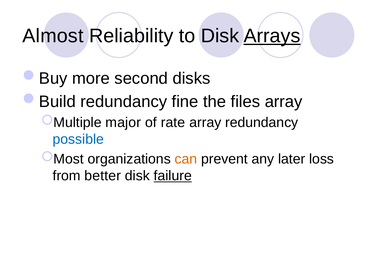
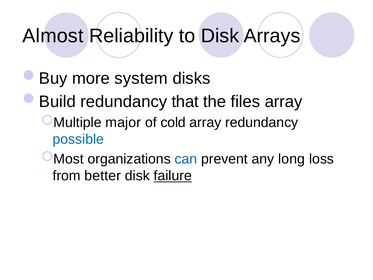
Arrays underline: present -> none (272, 36)
second: second -> system (141, 78)
fine: fine -> that (185, 101)
rate: rate -> cold (173, 122)
can colour: orange -> blue (186, 159)
later: later -> long (292, 159)
